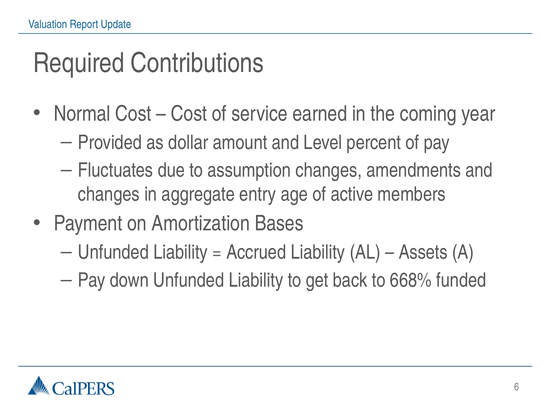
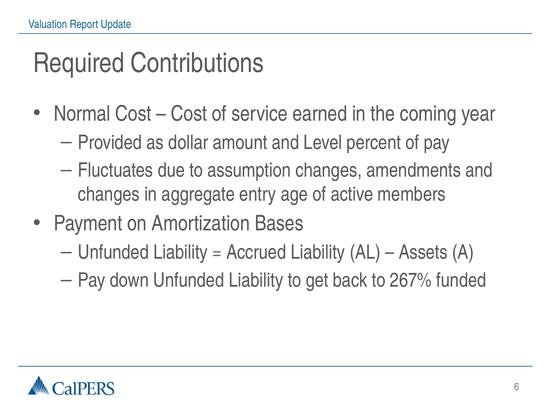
668%: 668% -> 267% (411, 280)
